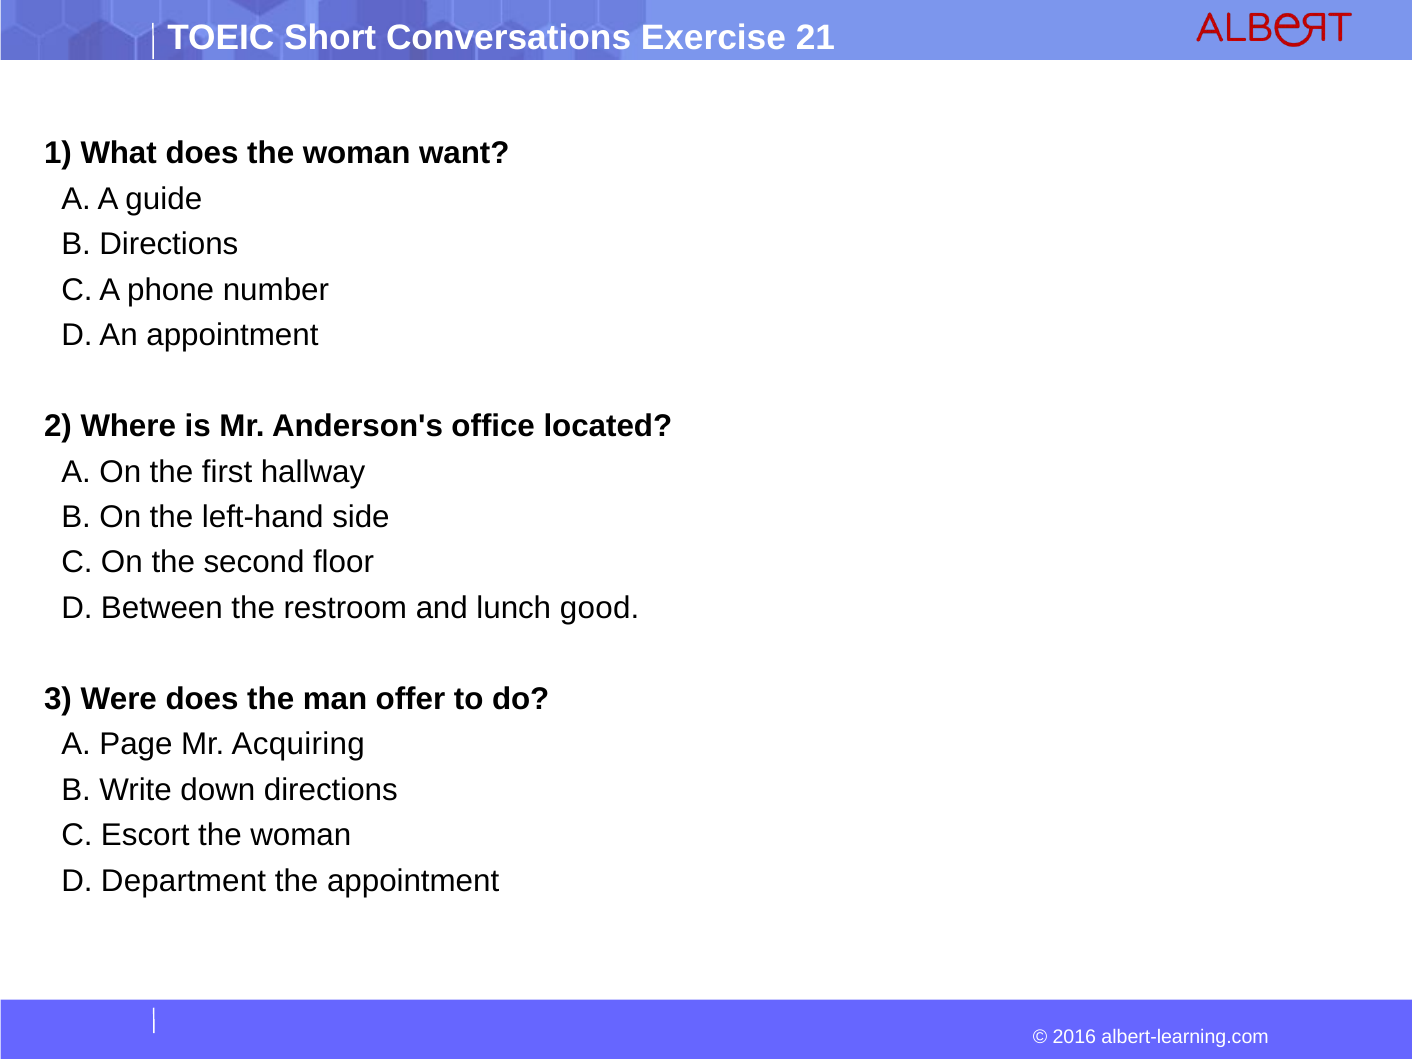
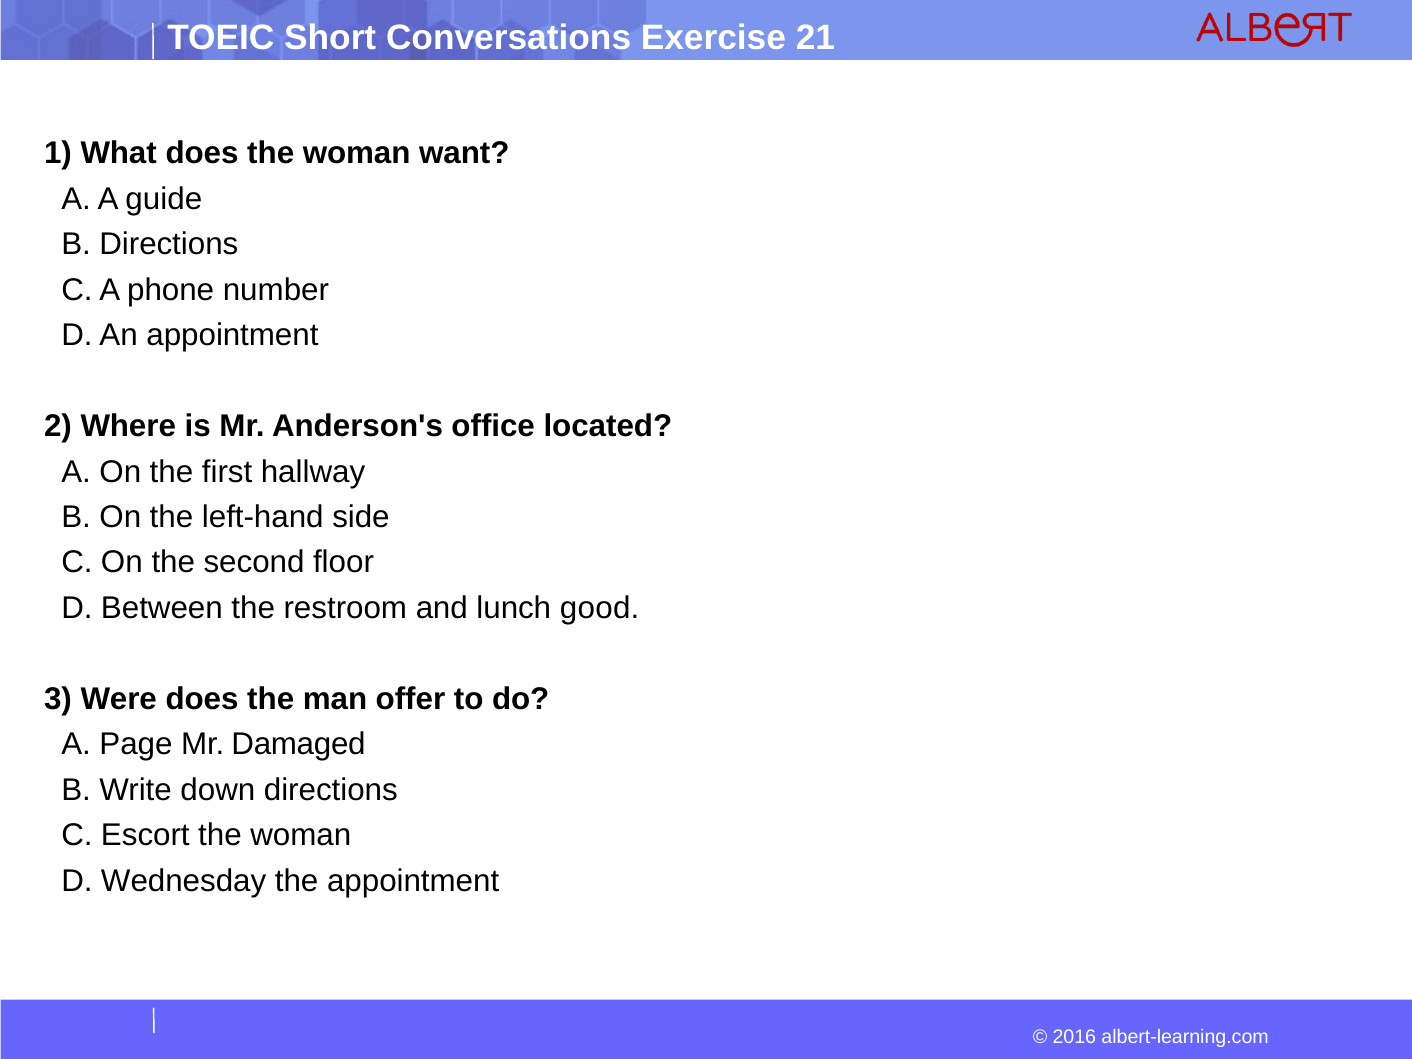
Acquiring: Acquiring -> Damaged (299, 745)
Department: Department -> Wednesday (184, 881)
